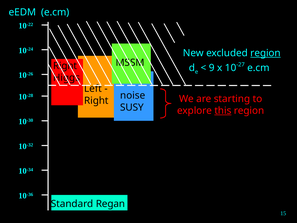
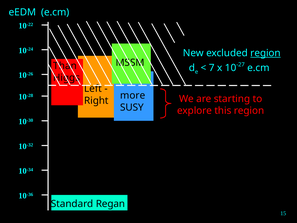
Right: Right -> Than (65, 66)
9: 9 -> 7 (212, 68)
noise: noise -> more (133, 95)
this underline: present -> none (223, 111)
